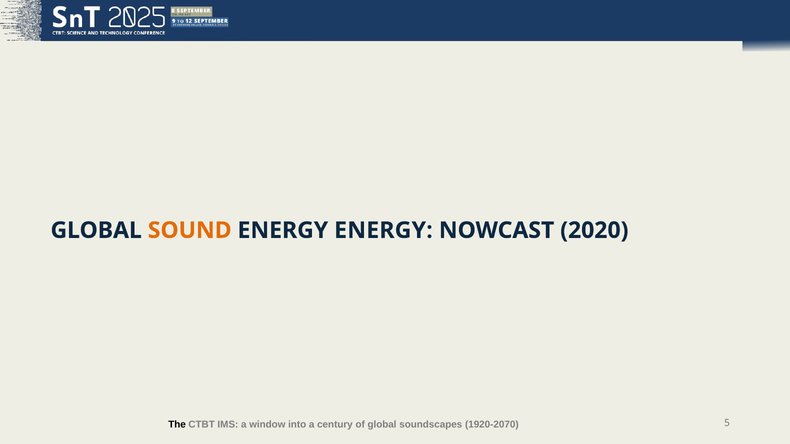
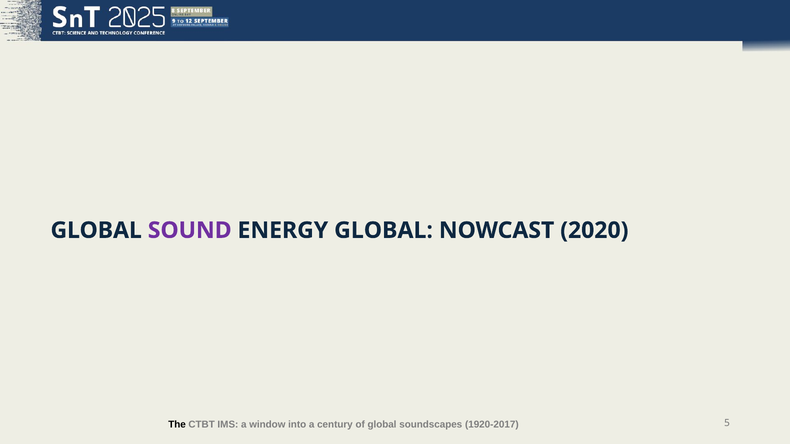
SOUND colour: orange -> purple (190, 230)
ENERGY ENERGY: ENERGY -> GLOBAL (384, 230)
1920-2070: 1920-2070 -> 1920-2017 (492, 425)
